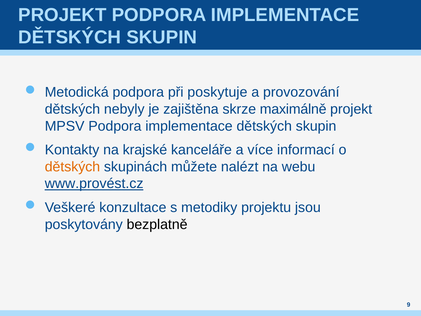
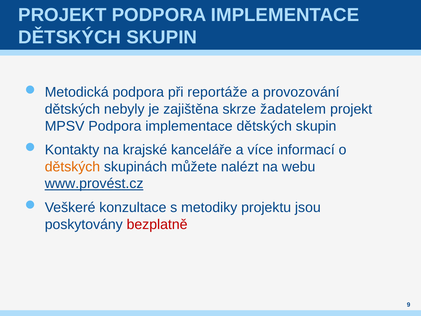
poskytuje: poskytuje -> reportáže (217, 92)
maximálně: maximálně -> žadatelem (293, 109)
bezplatně colour: black -> red (157, 224)
